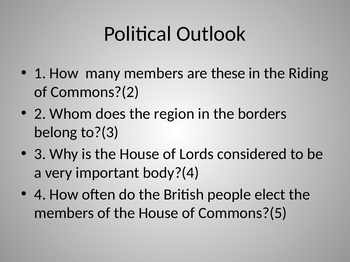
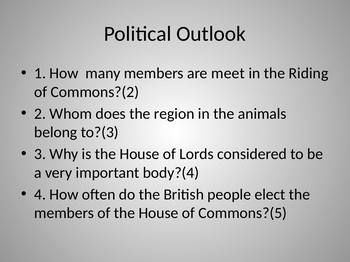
these: these -> meet (228, 73)
borders: borders -> animals (262, 114)
